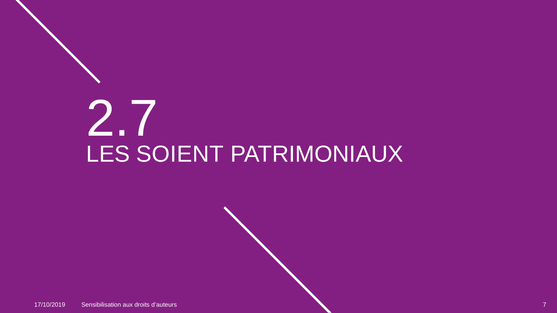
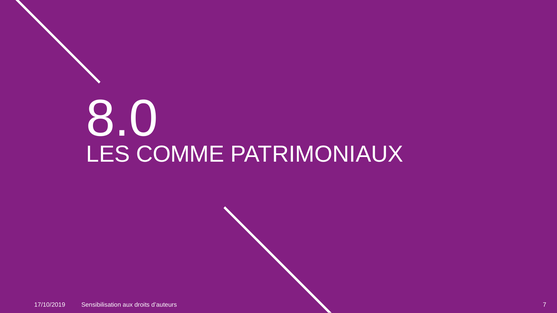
2.7: 2.7 -> 8.0 (122, 119)
SOIENT: SOIENT -> COMME (180, 154)
